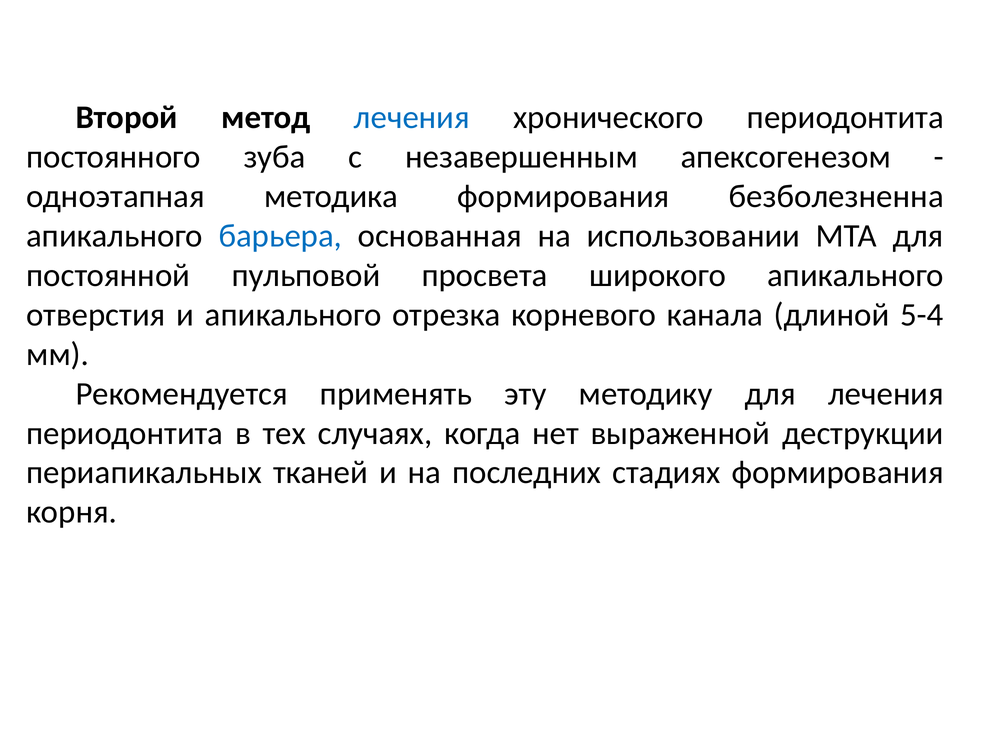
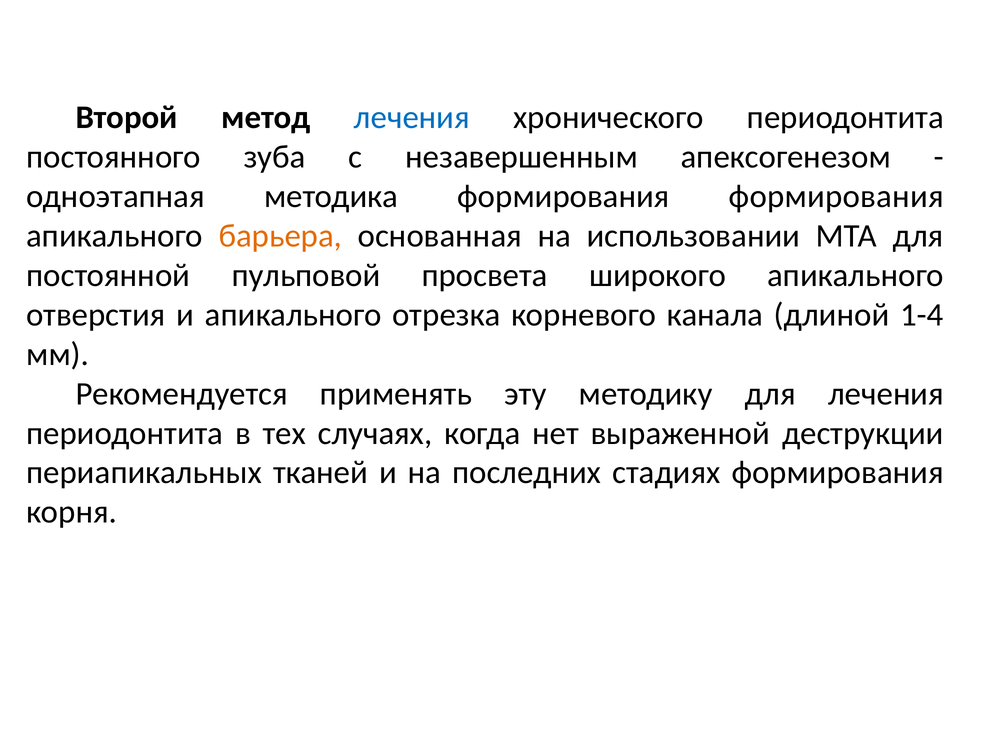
формирования безболезненна: безболезненна -> формирования (836, 196)
барьера colour: blue -> orange (280, 236)
5-4: 5-4 -> 1-4 (922, 315)
